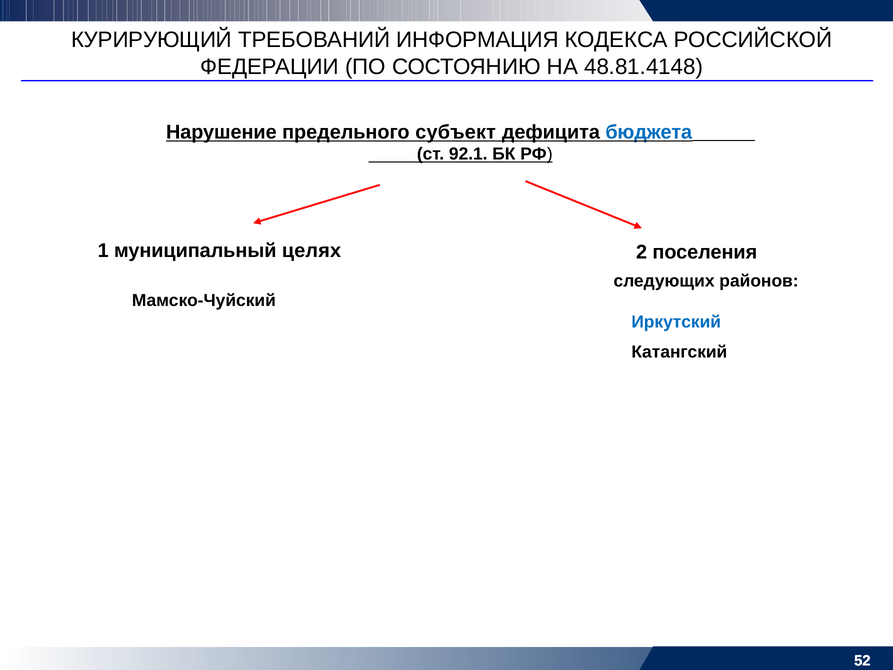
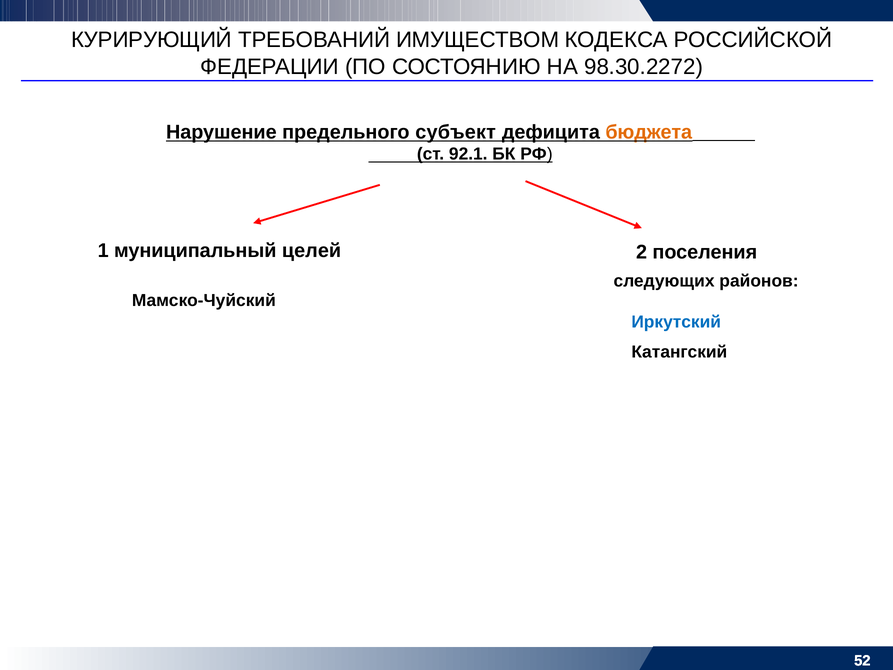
ИНФОРМАЦИЯ: ИНФОРМАЦИЯ -> ИМУЩЕСТВОМ (478, 40)
48.81.4148: 48.81.4148 -> 98.30.2272 (644, 67)
бюджета colour: blue -> orange (649, 132)
целях: целях -> целей (312, 251)
